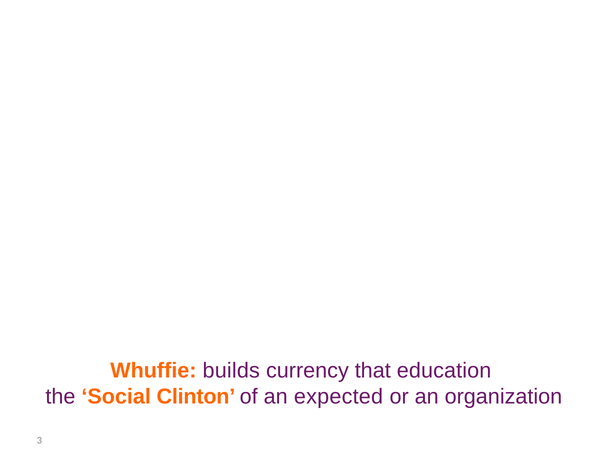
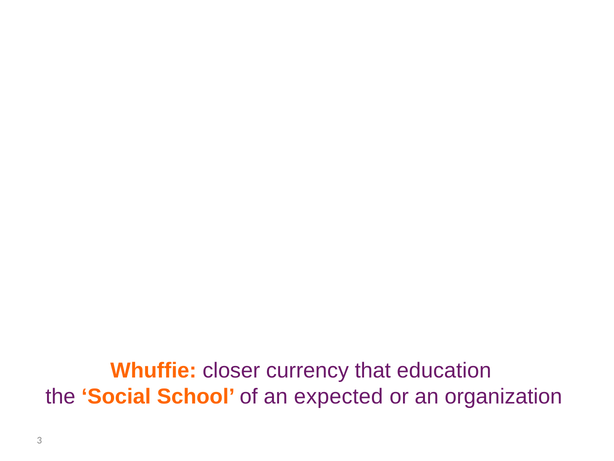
builds: builds -> closer (231, 370)
Clinton: Clinton -> School (196, 396)
